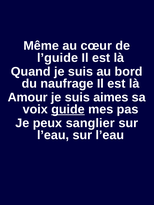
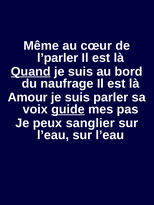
l’guide: l’guide -> l’parler (58, 58)
Quand underline: none -> present (31, 72)
aimes: aimes -> parler (111, 97)
